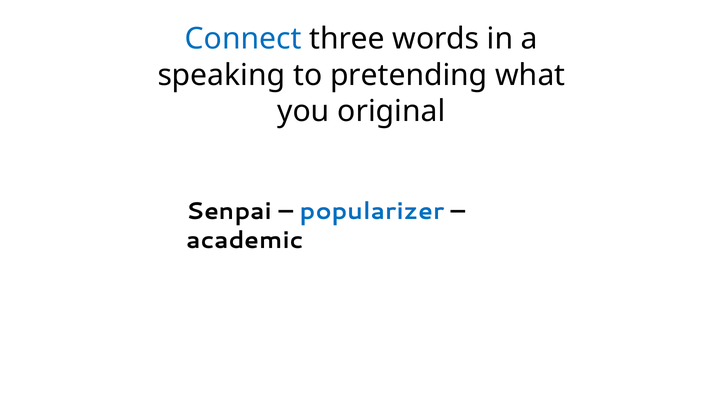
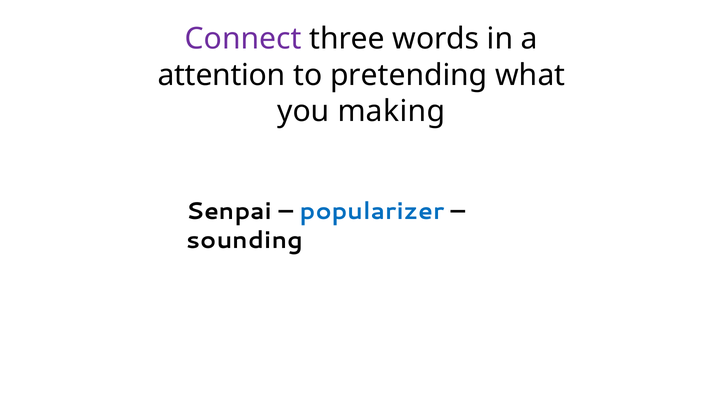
Connect colour: blue -> purple (243, 39)
speaking: speaking -> attention (222, 75)
original: original -> making (391, 111)
academic: academic -> sounding (245, 240)
